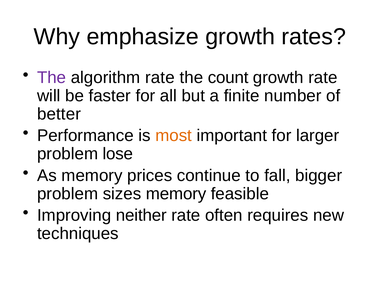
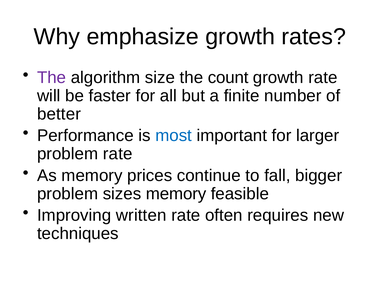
algorithm rate: rate -> size (160, 77)
most colour: orange -> blue (174, 136)
problem lose: lose -> rate (118, 154)
neither: neither -> written (141, 215)
